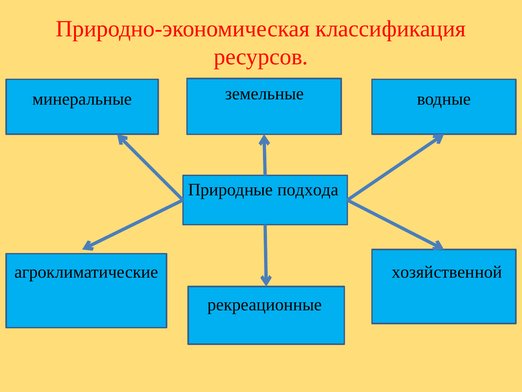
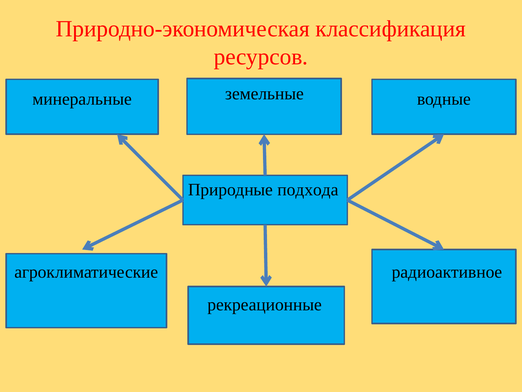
хозяйственной: хозяйственной -> радиоактивное (447, 272)
